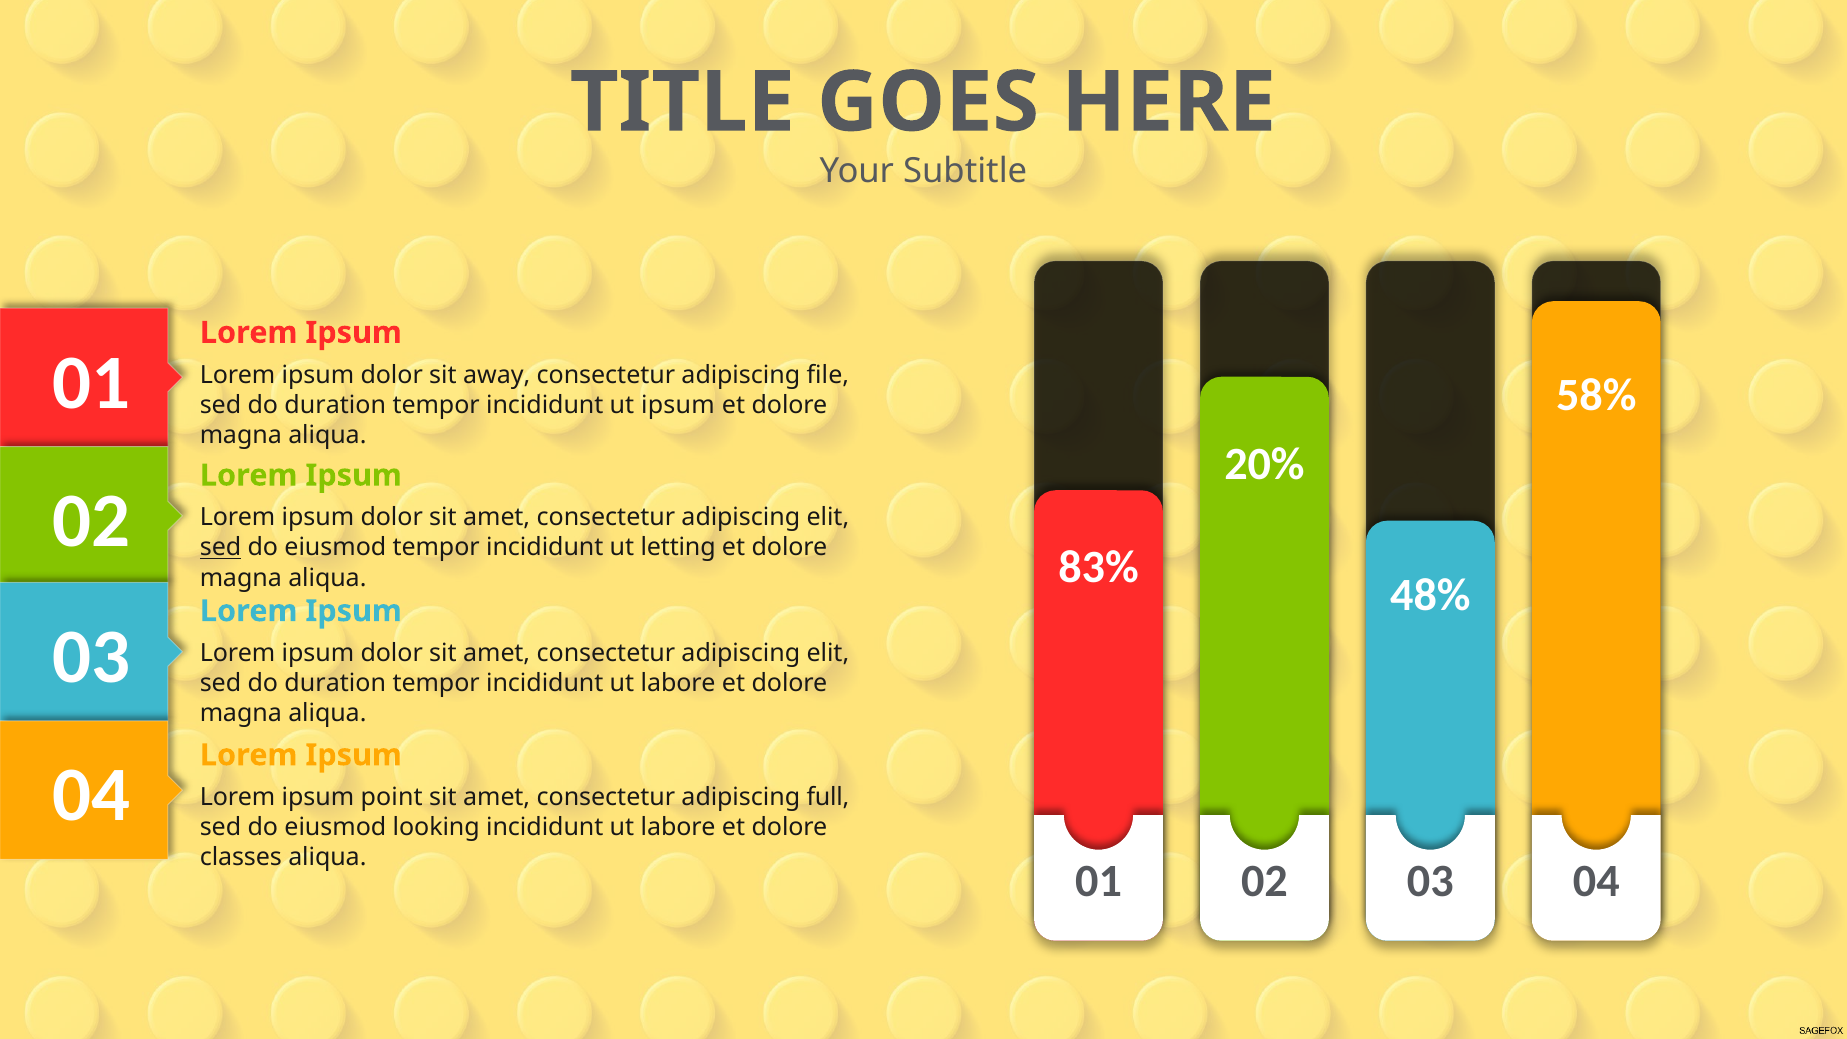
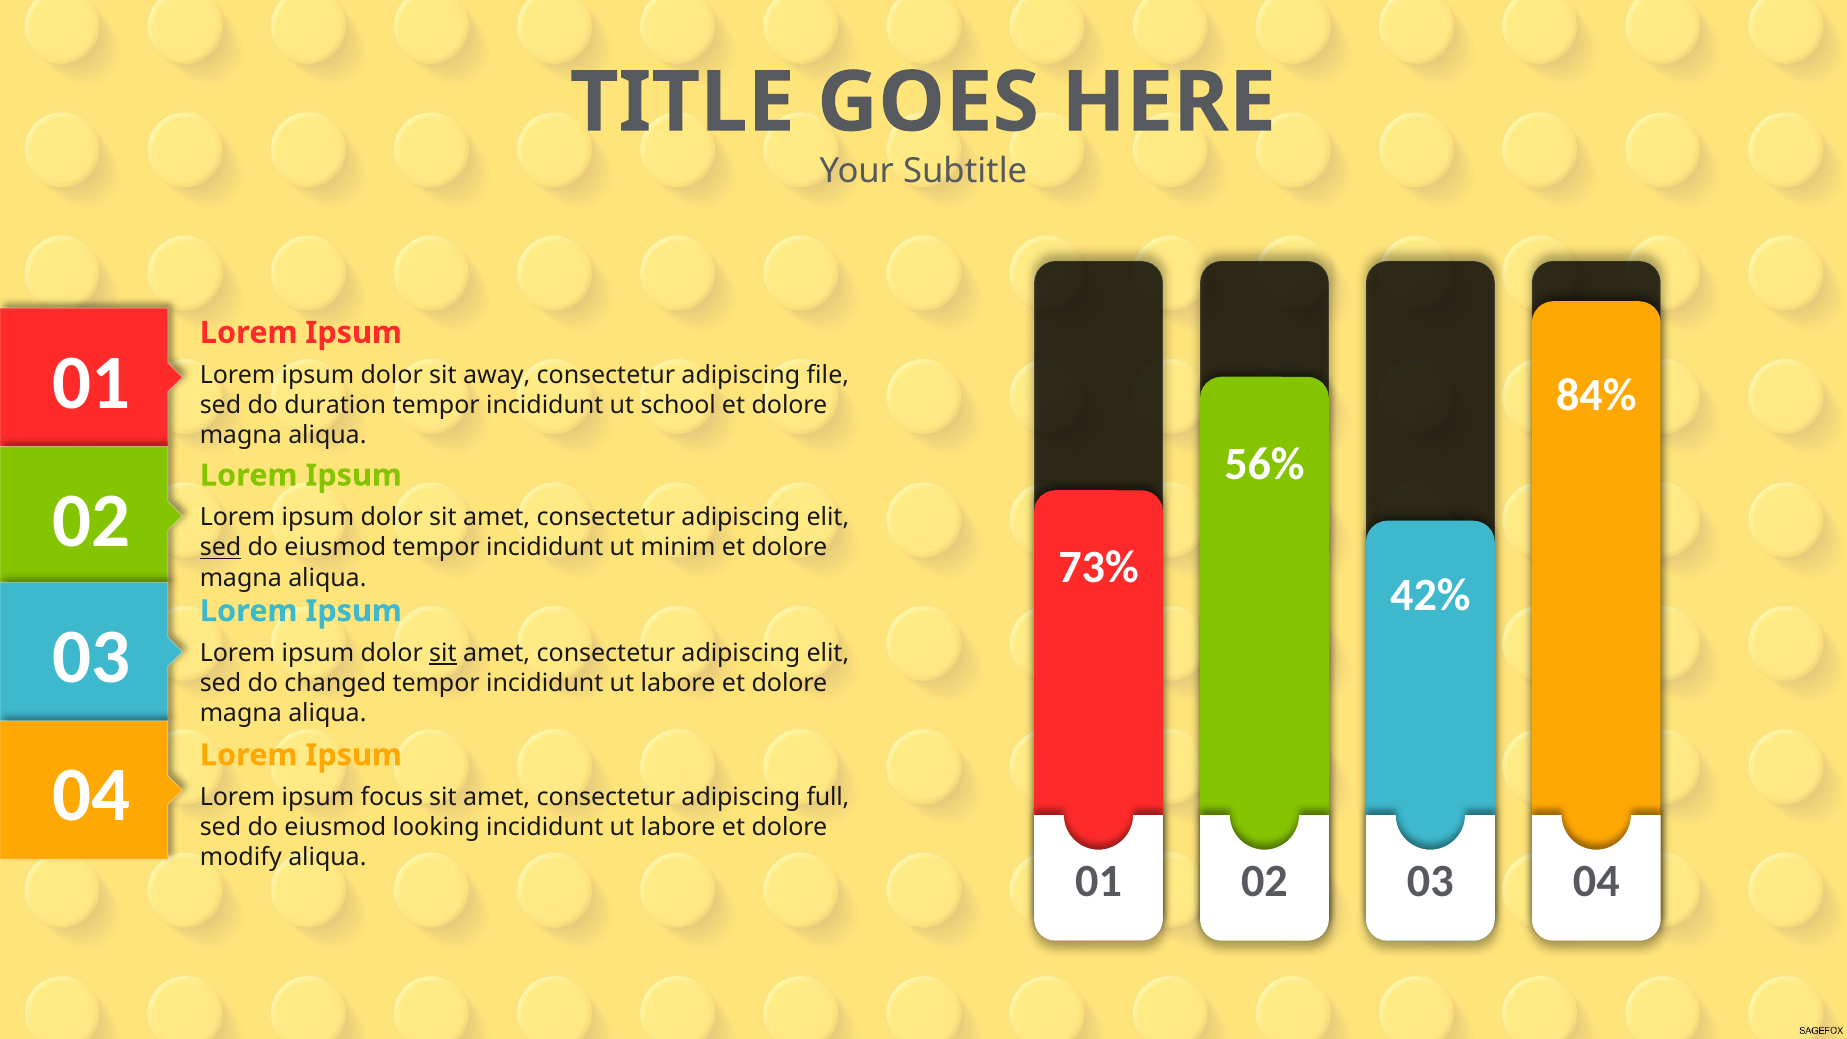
58%: 58% -> 84% (1596, 395)
ut ipsum: ipsum -> school (678, 405)
20%: 20% -> 56% (1264, 464)
letting: letting -> minim (678, 548)
83%: 83% -> 73% (1099, 568)
48%: 48% -> 42% (1430, 595)
sit underline: none -> present (443, 653)
duration: duration -> changed (335, 683)
point: point -> focus (392, 797)
classes: classes -> modify (241, 857)
